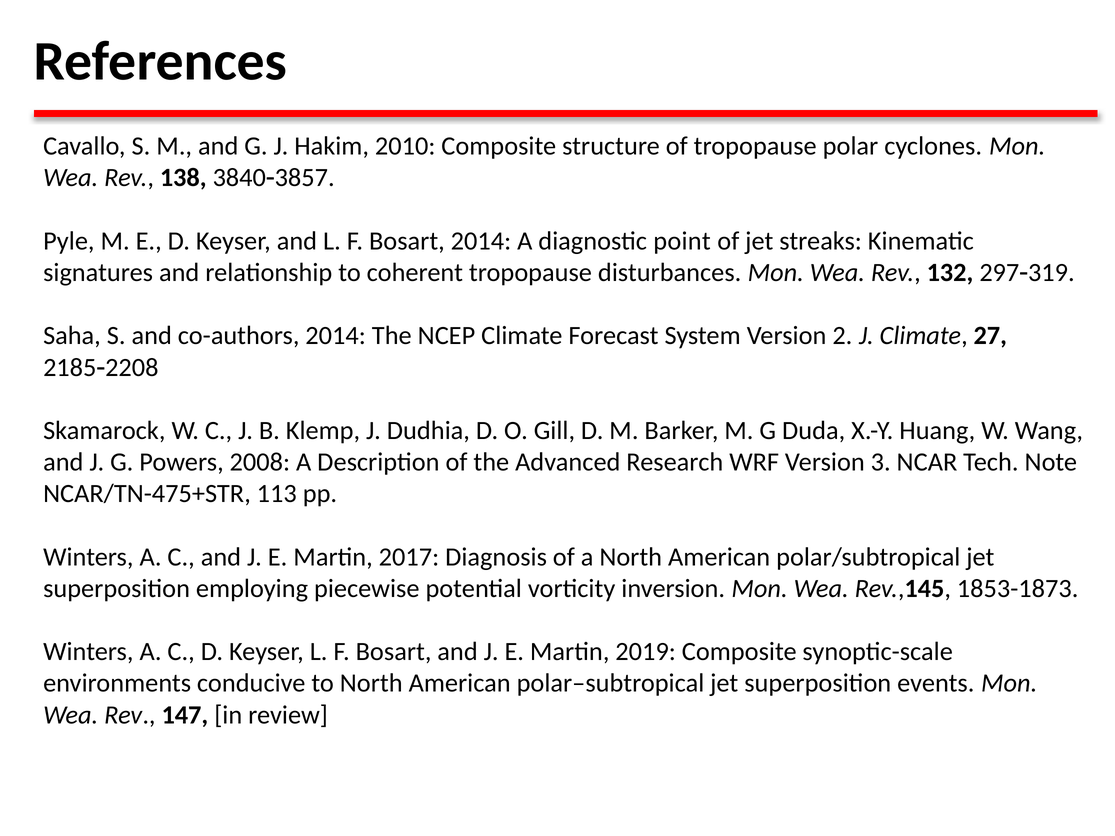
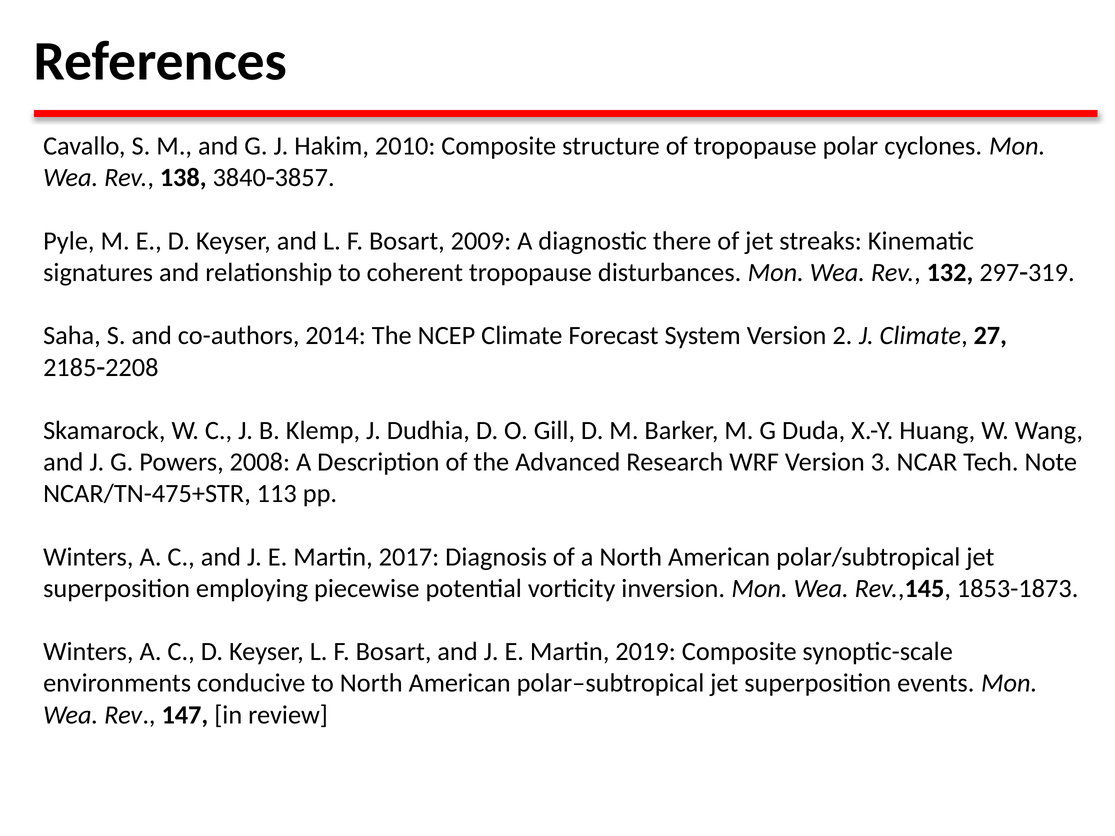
Bosart 2014: 2014 -> 2009 (481, 241)
point: point -> there (682, 241)
